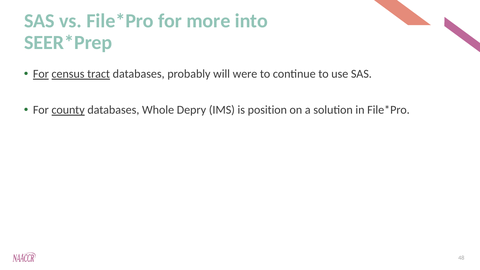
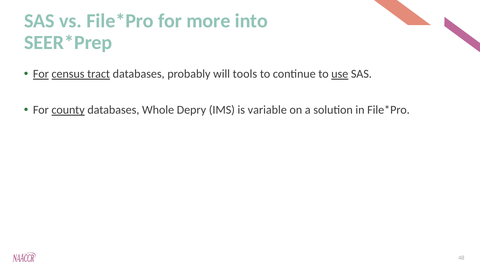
were: were -> tools (245, 74)
use underline: none -> present (340, 74)
position: position -> variable (267, 110)
